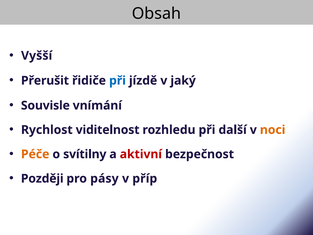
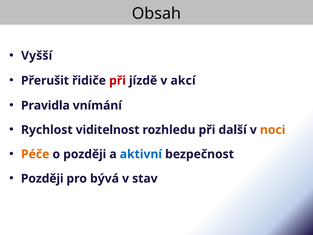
při colour: blue -> red (117, 80)
jaký: jaký -> akcí (183, 80)
Souvisle: Souvisle -> Pravidla (45, 105)
o svítilny: svítilny -> později (85, 154)
aktivní colour: red -> blue (141, 154)
pásy: pásy -> bývá (104, 178)
příp: příp -> stav (145, 178)
